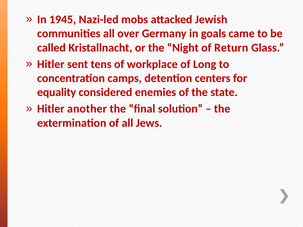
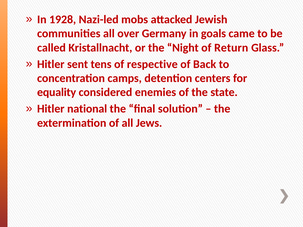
1945: 1945 -> 1928 (63, 19)
workplace: workplace -> respective (152, 64)
Long: Long -> Back (205, 64)
another: another -> national (87, 109)
